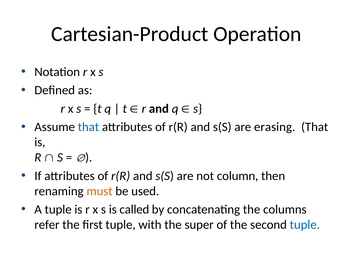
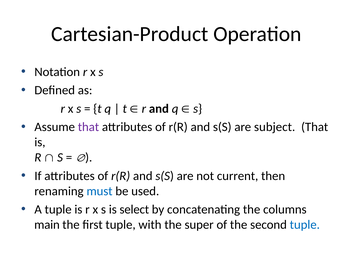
that colour: blue -> purple (88, 127)
erasing: erasing -> subject (275, 127)
column: column -> current (238, 176)
must colour: orange -> blue (100, 192)
called: called -> select (134, 210)
refer: refer -> main (47, 225)
